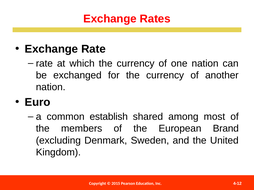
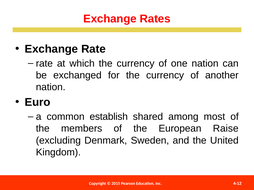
Brand: Brand -> Raise (226, 129)
